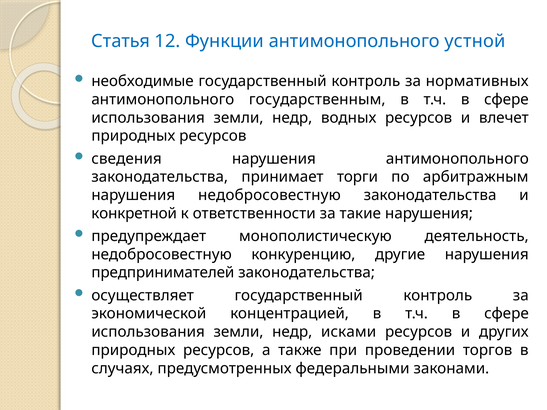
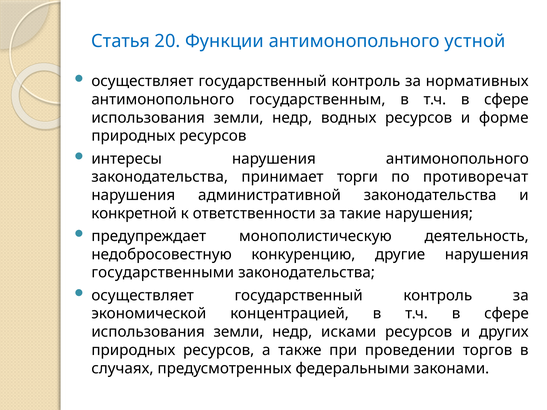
12: 12 -> 20 (167, 41)
необходимые: необходимые -> осуществляет (142, 81)
влечет: влечет -> форме (504, 118)
сведения: сведения -> интересы (127, 159)
арбитражным: арбитражным -> противоречат (476, 177)
нарушения недобросовестную: недобросовестную -> административной (269, 195)
предпринимателей: предпринимателей -> государственными (163, 273)
